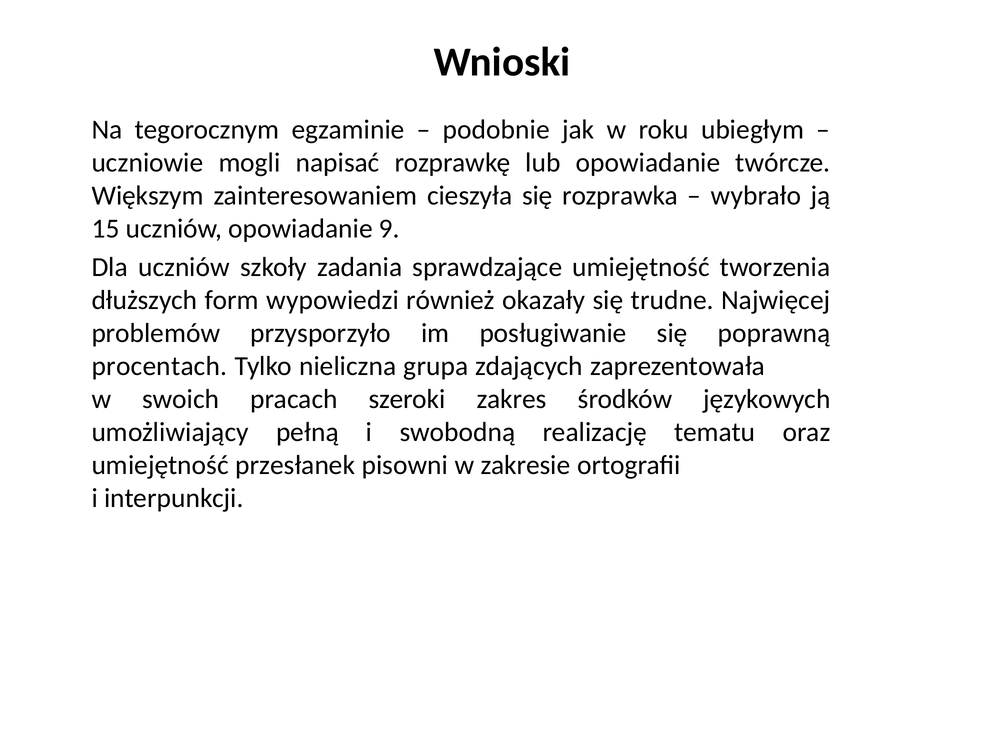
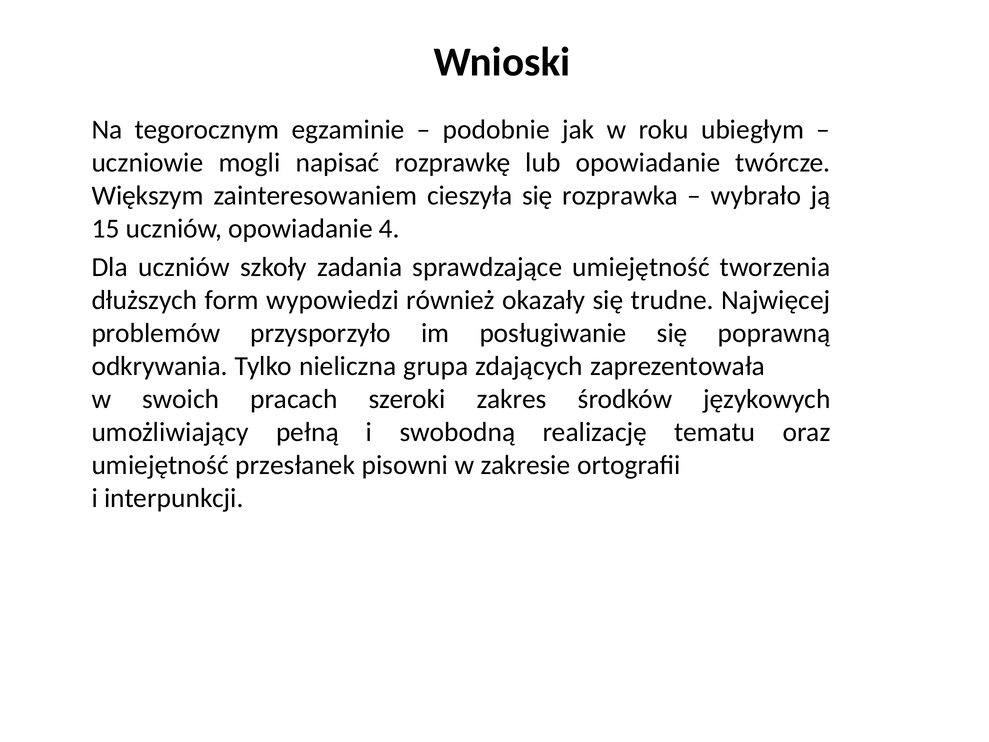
9: 9 -> 4 (389, 229)
procentach: procentach -> odkrywania (160, 366)
